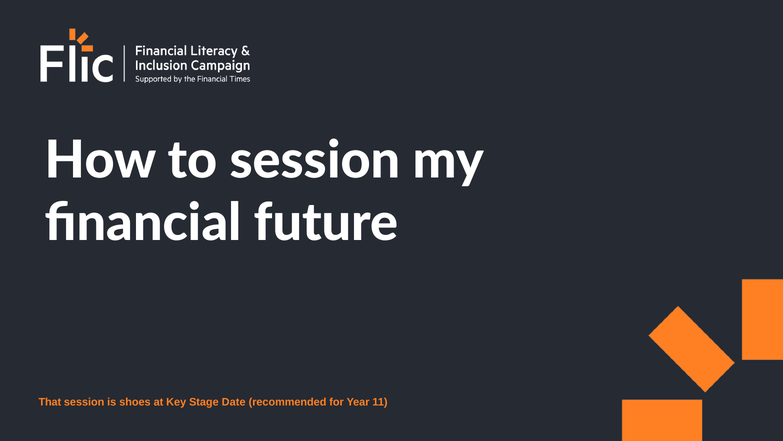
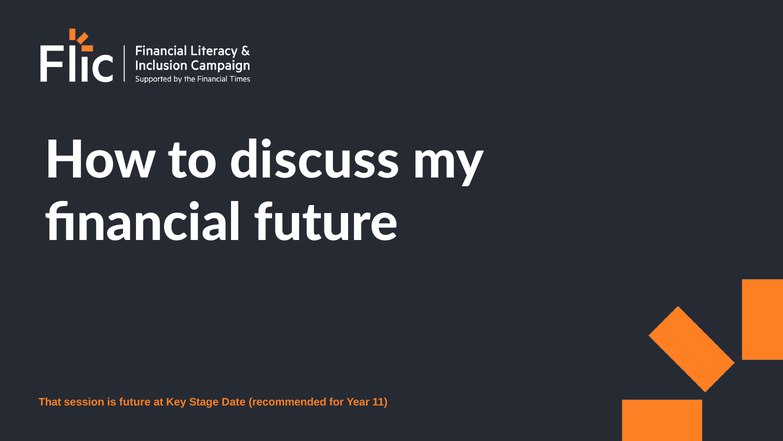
to session: session -> discuss (315, 160)
is shoes: shoes -> future (135, 402)
